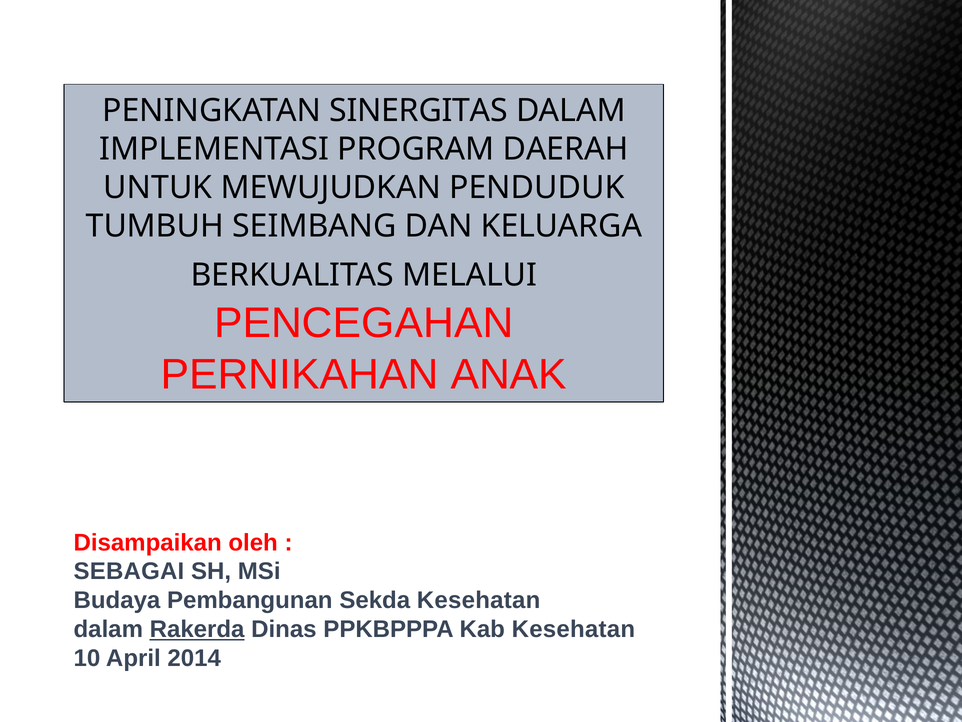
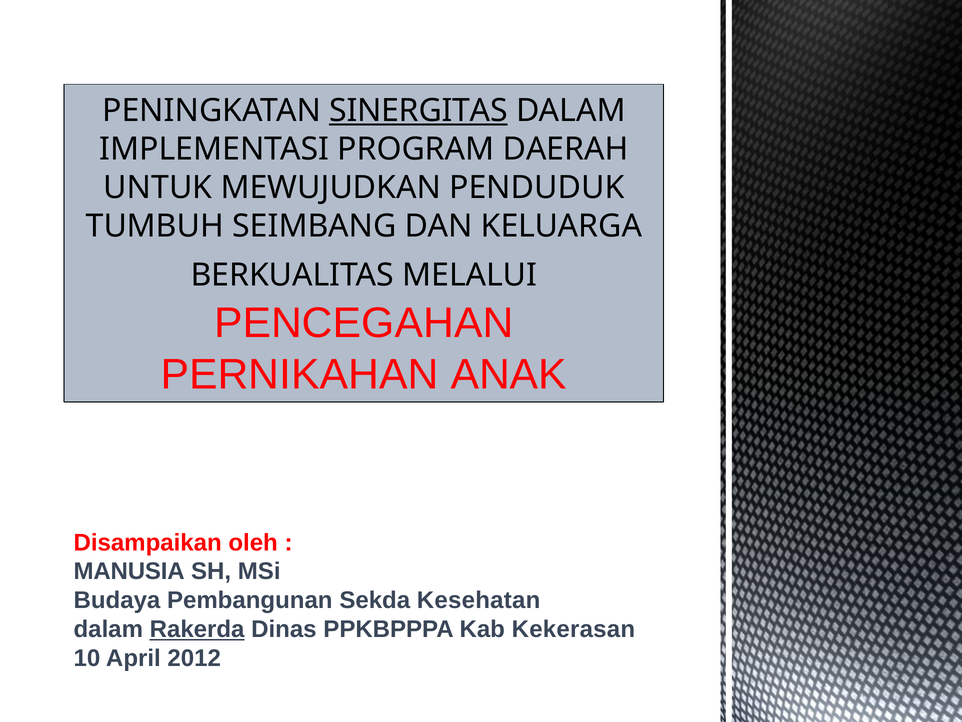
SINERGITAS underline: none -> present (418, 110)
SEBAGAI: SEBAGAI -> MANUSIA (129, 571)
Kab Kesehatan: Kesehatan -> Kekerasan (573, 629)
2014: 2014 -> 2012 (194, 658)
